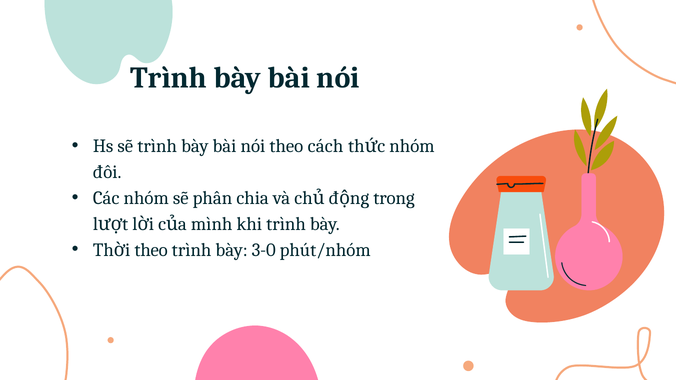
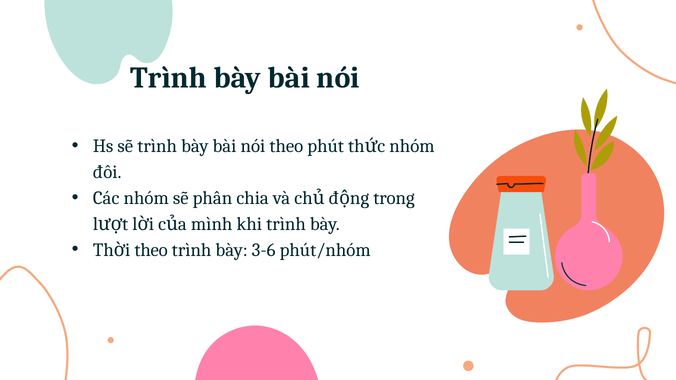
cách: cách -> phút (326, 146)
3-0: 3-0 -> 3-6 (264, 250)
